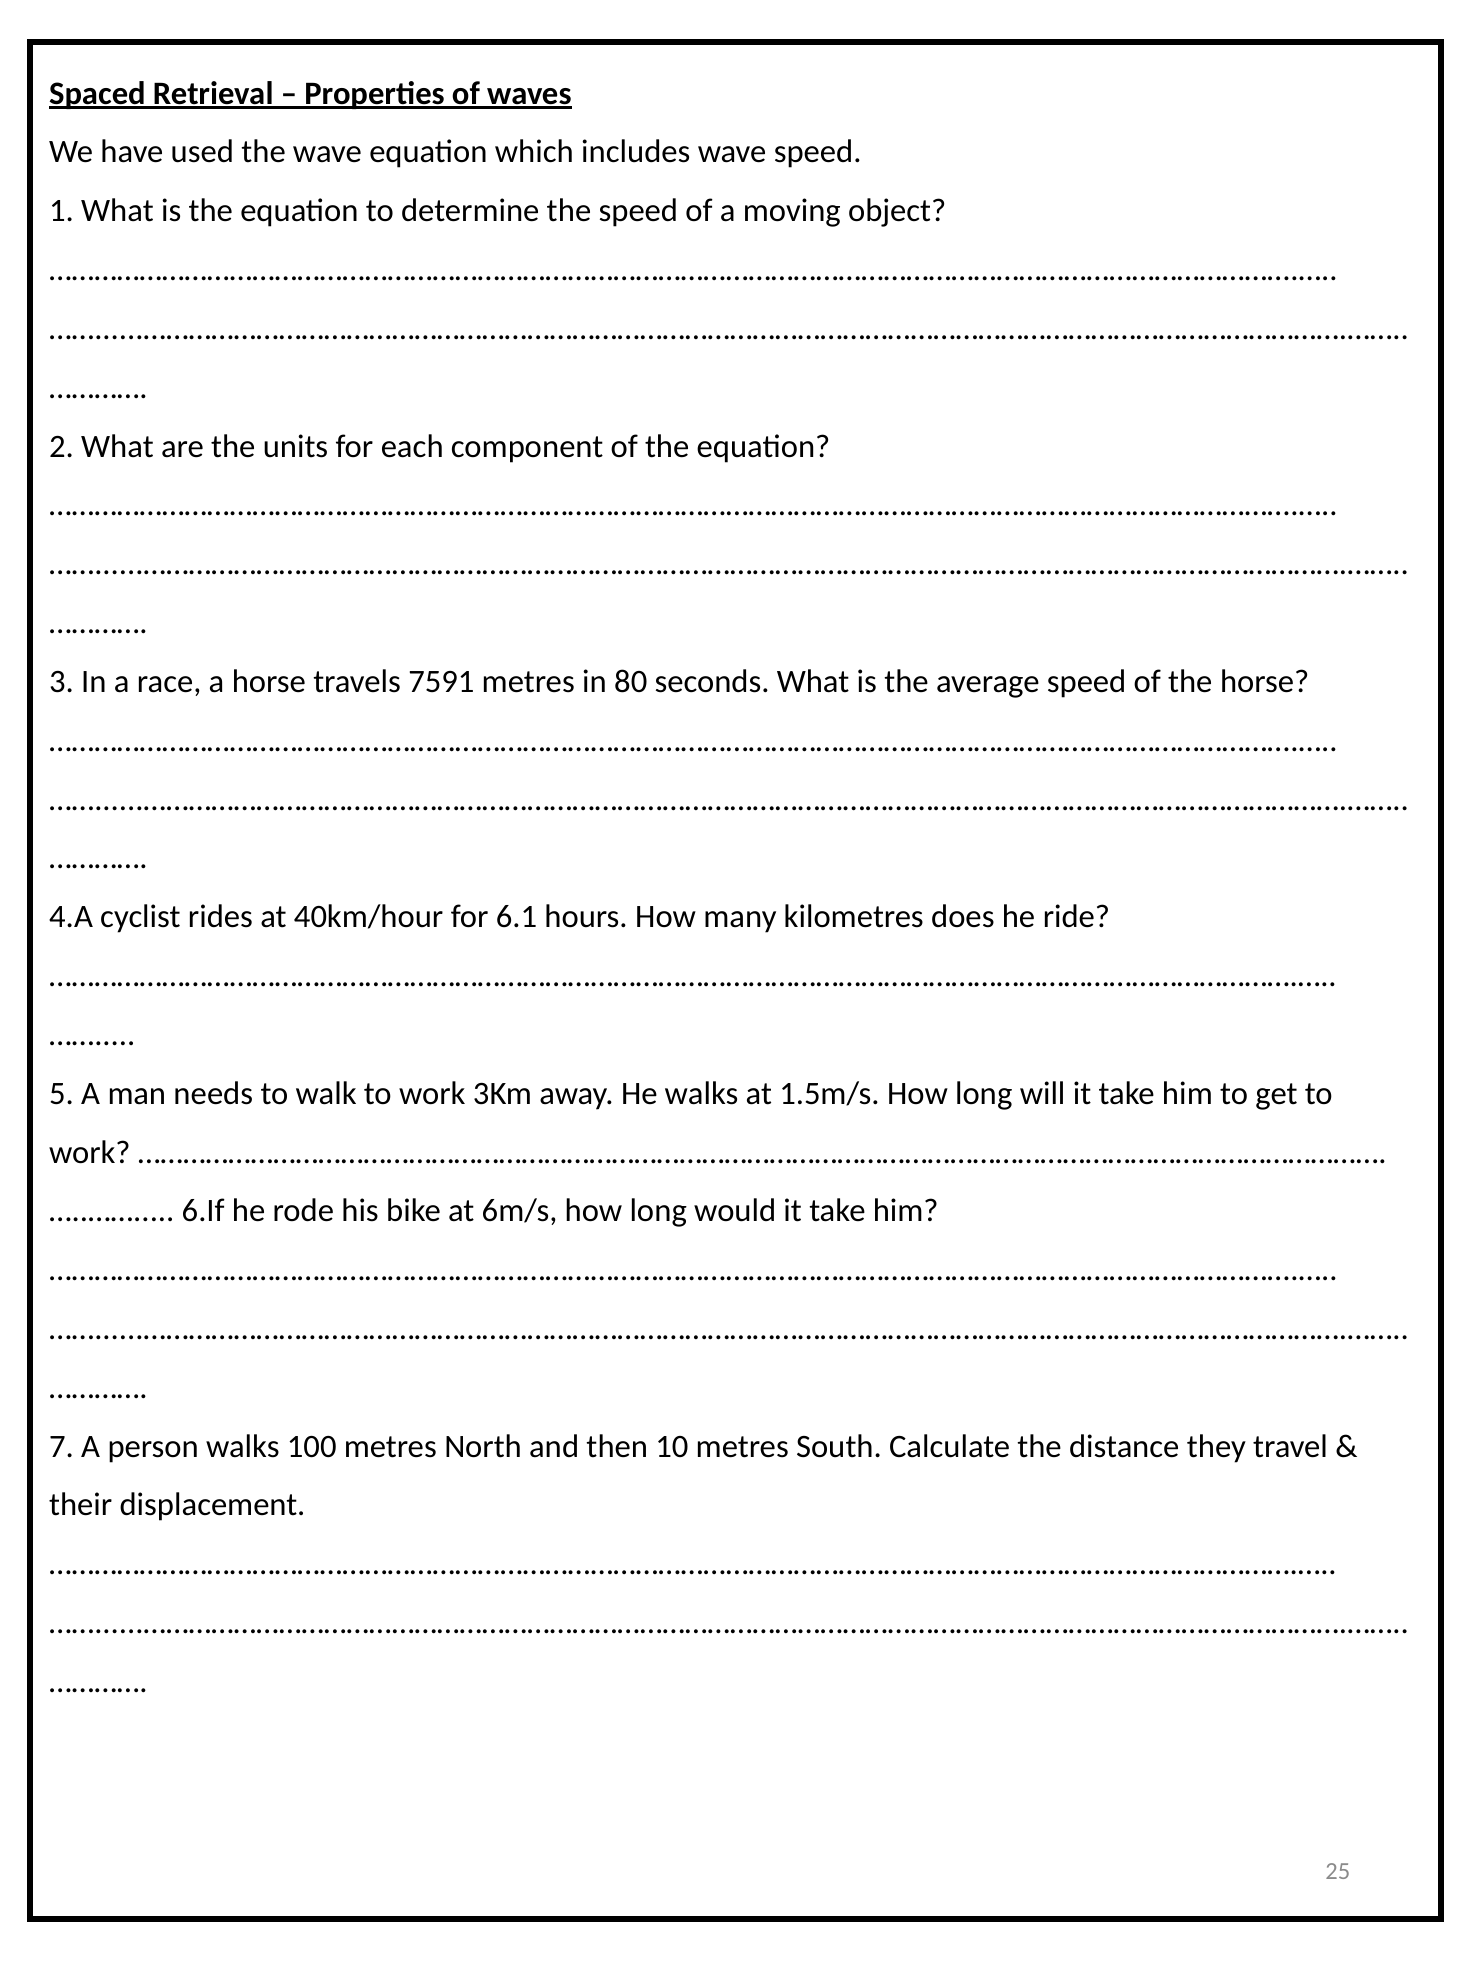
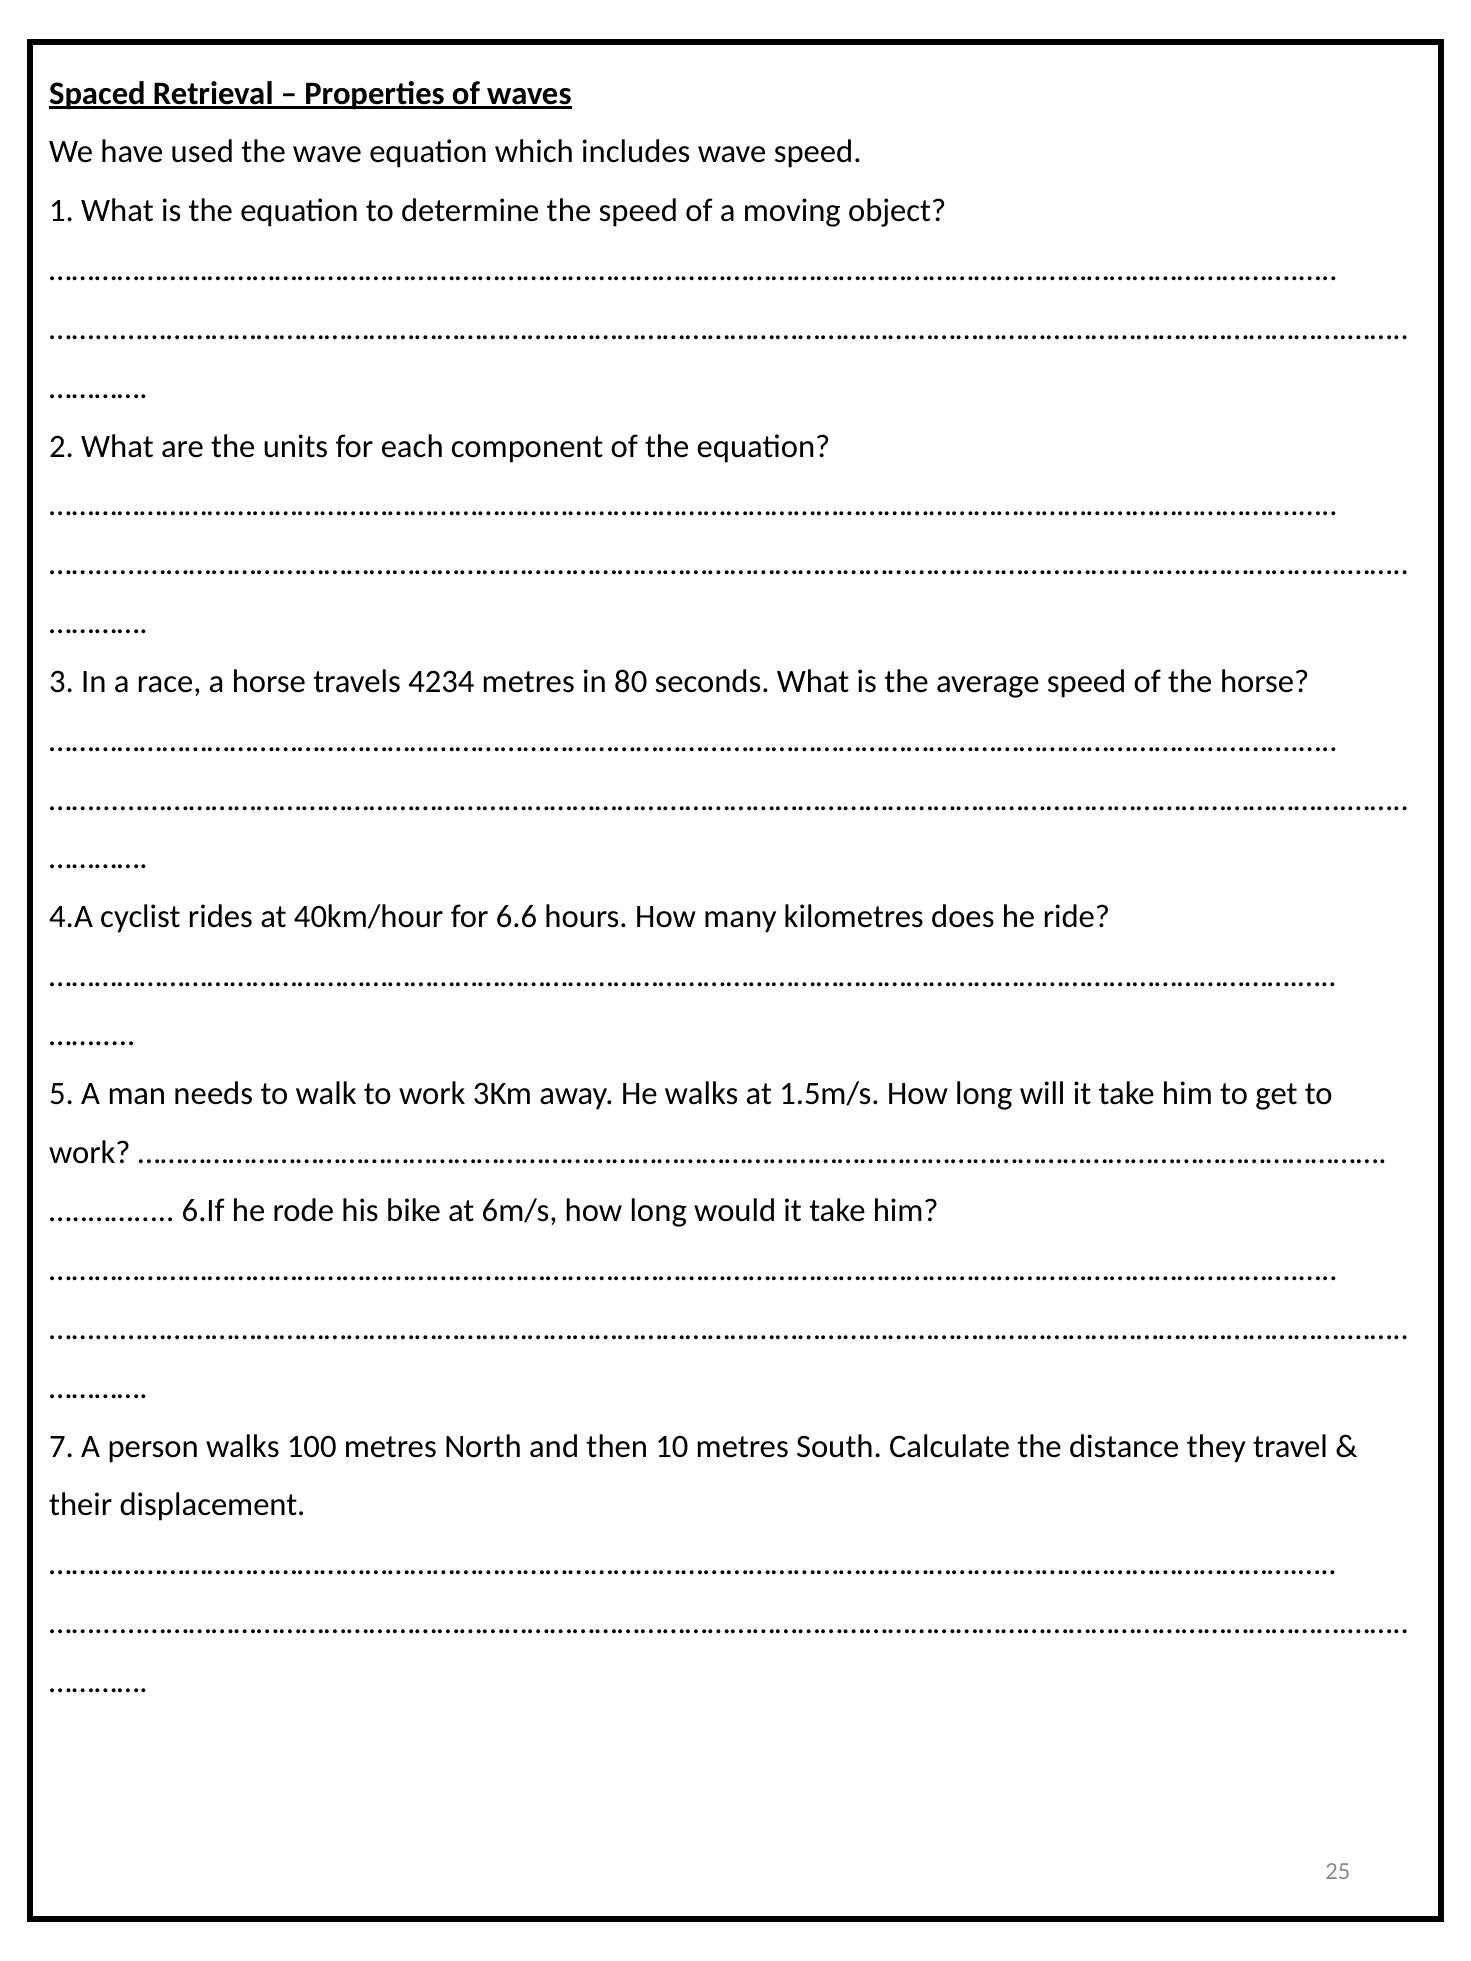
7591: 7591 -> 4234 (441, 682)
6.1: 6.1 -> 6.6 (516, 917)
